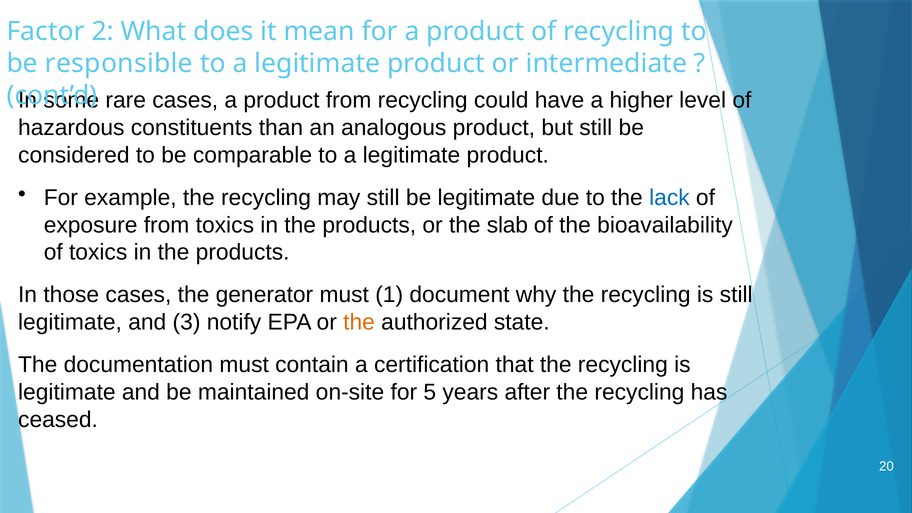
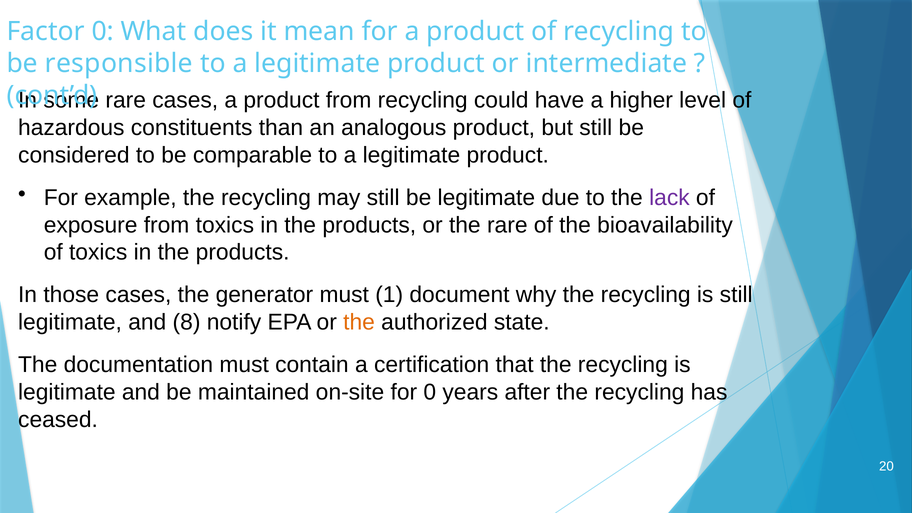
Factor 2: 2 -> 0 (103, 32)
lack colour: blue -> purple (669, 198)
the slab: slab -> rare (507, 225)
3: 3 -> 8 (187, 322)
for 5: 5 -> 0 (430, 392)
